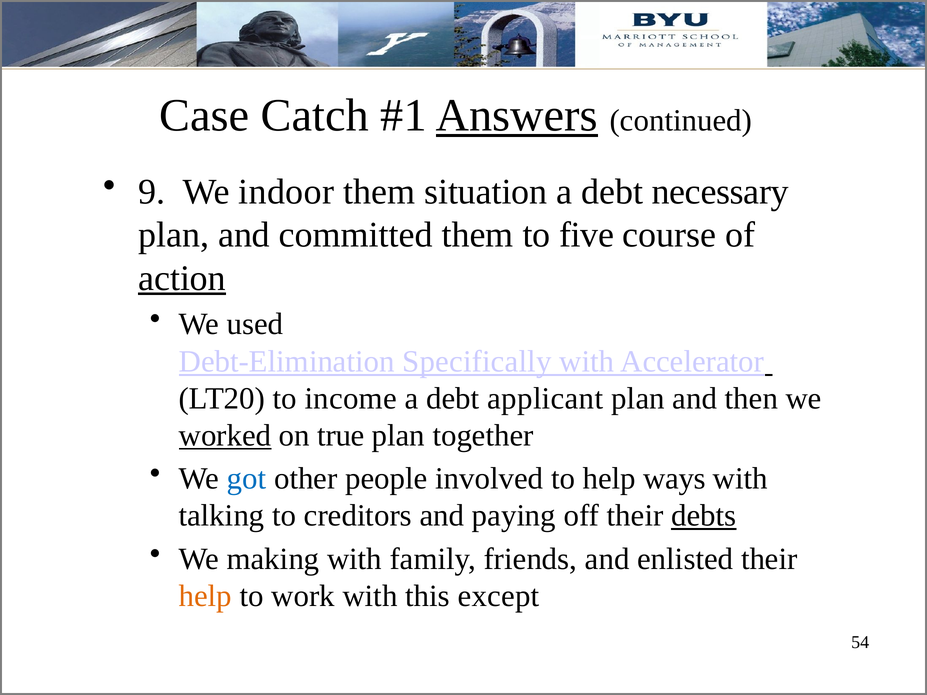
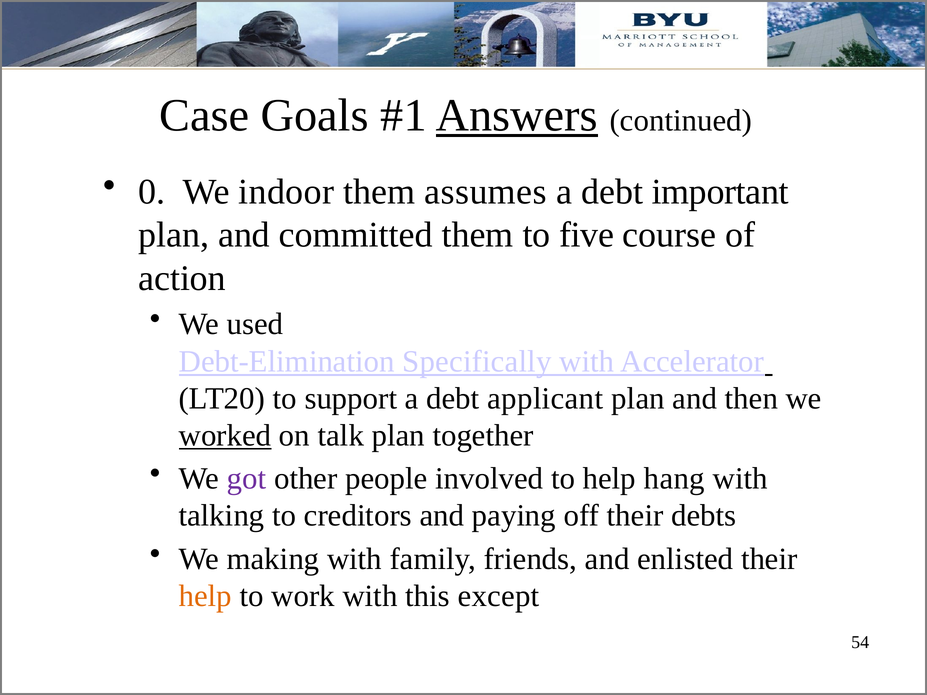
Catch: Catch -> Goals (315, 116)
9: 9 -> 0 (152, 192)
situation: situation -> assumes (486, 192)
necessary: necessary -> important (720, 192)
action underline: present -> none (182, 278)
income: income -> support (351, 399)
true: true -> talk (341, 436)
got colour: blue -> purple (247, 479)
ways: ways -> hang (674, 479)
debts underline: present -> none (704, 516)
